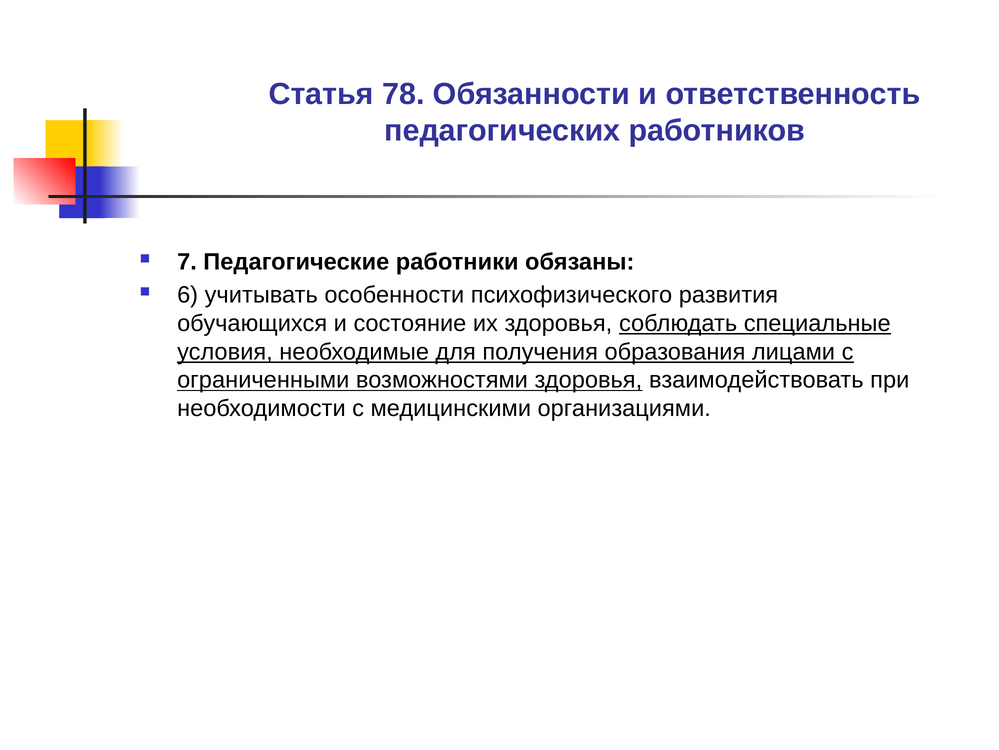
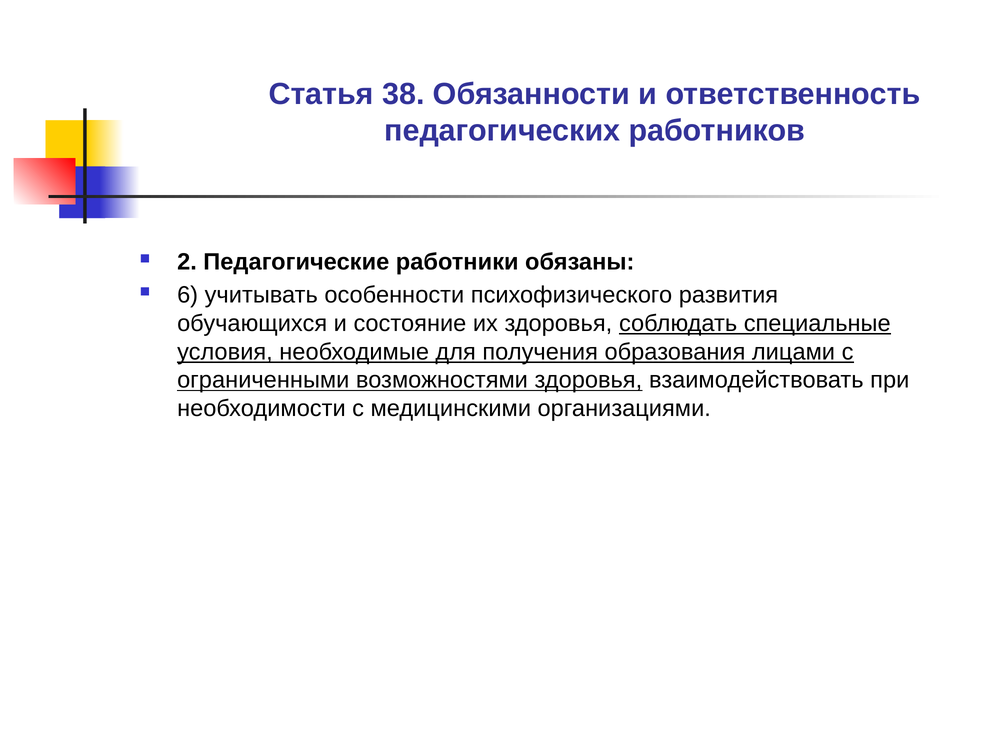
78: 78 -> 38 (403, 94)
7: 7 -> 2 (187, 262)
